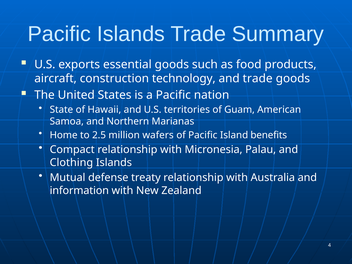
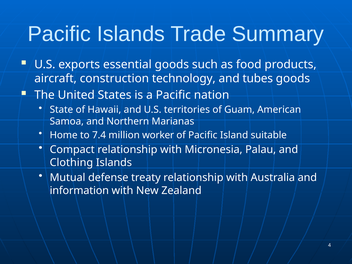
and trade: trade -> tubes (258, 78)
2.5: 2.5 -> 7.4 (99, 135)
wafers: wafers -> worker (158, 135)
benefits: benefits -> suitable (269, 135)
